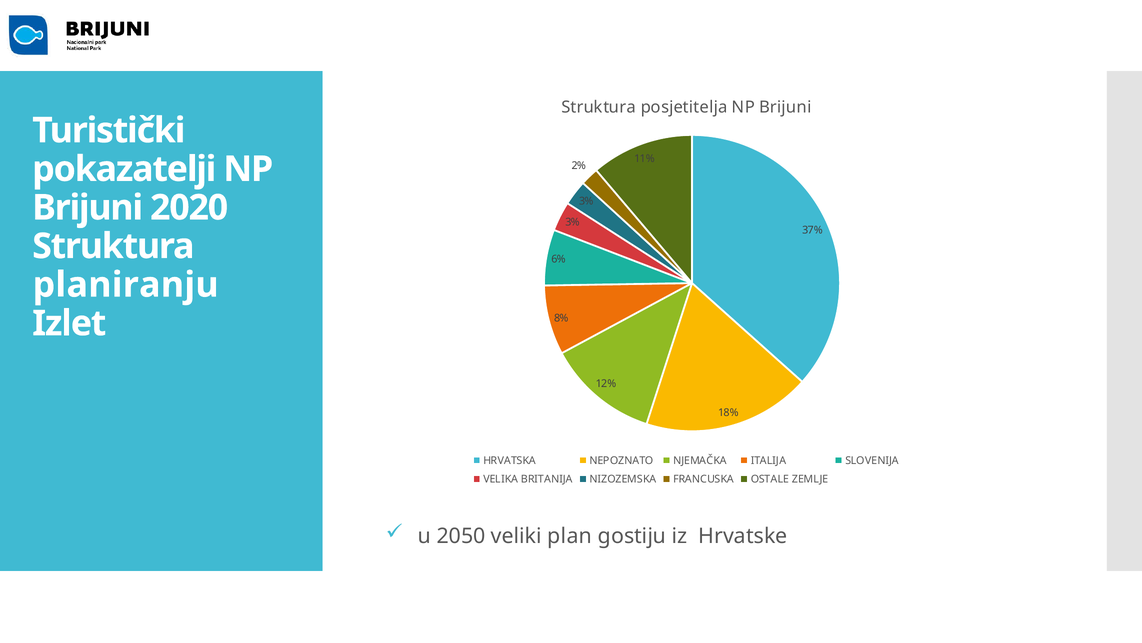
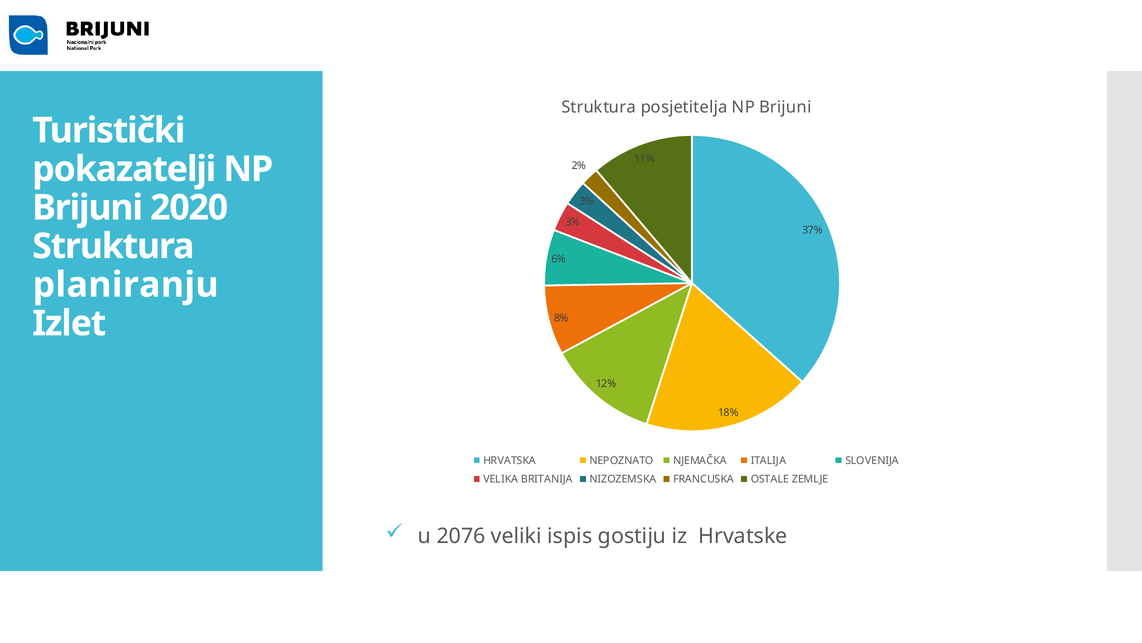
2050: 2050 -> 2076 (461, 536)
plan: plan -> ispis (570, 536)
